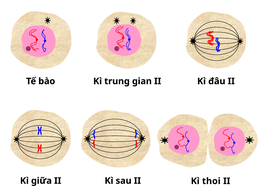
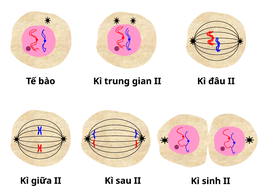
thoi: thoi -> sinh (211, 181)
